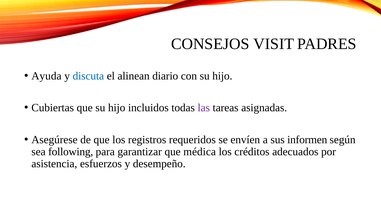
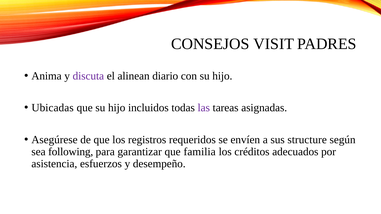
Ayuda: Ayuda -> Anima (47, 76)
discuta colour: blue -> purple (88, 76)
Cubiertas: Cubiertas -> Ubicadas (53, 108)
informen: informen -> structure (307, 140)
médica: médica -> familia (200, 152)
